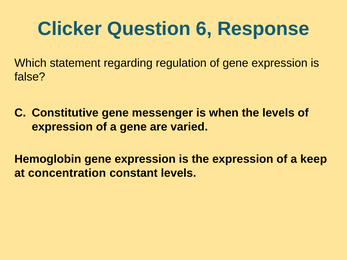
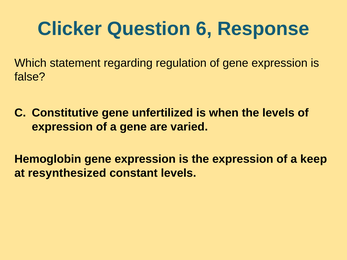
messenger: messenger -> unfertilized (162, 113)
concentration: concentration -> resynthesized (67, 173)
